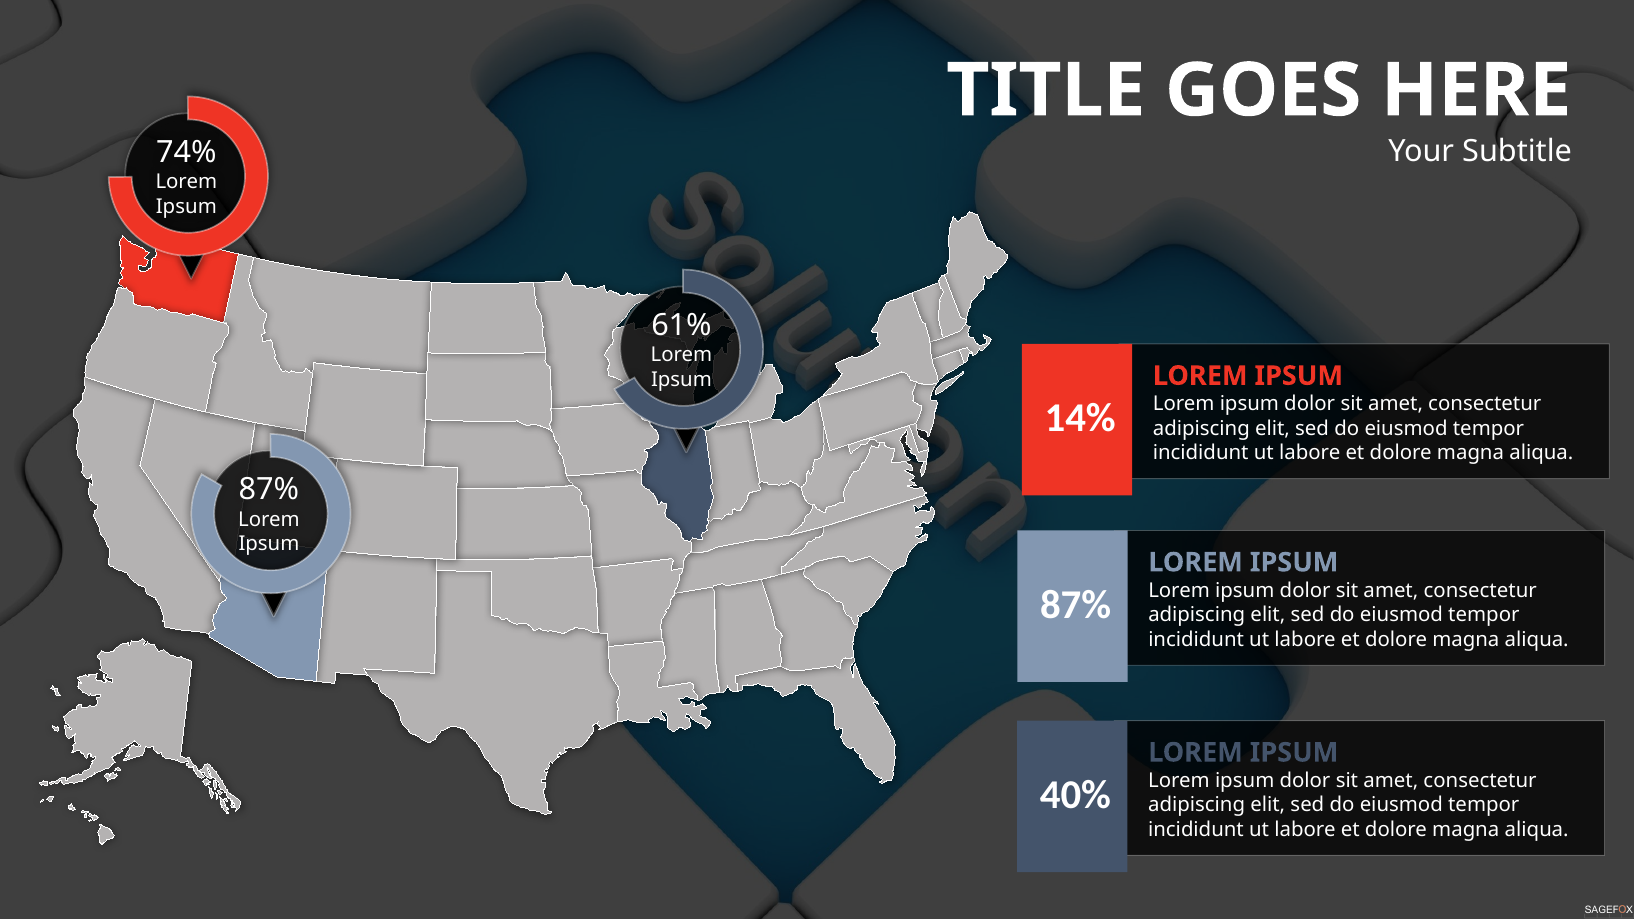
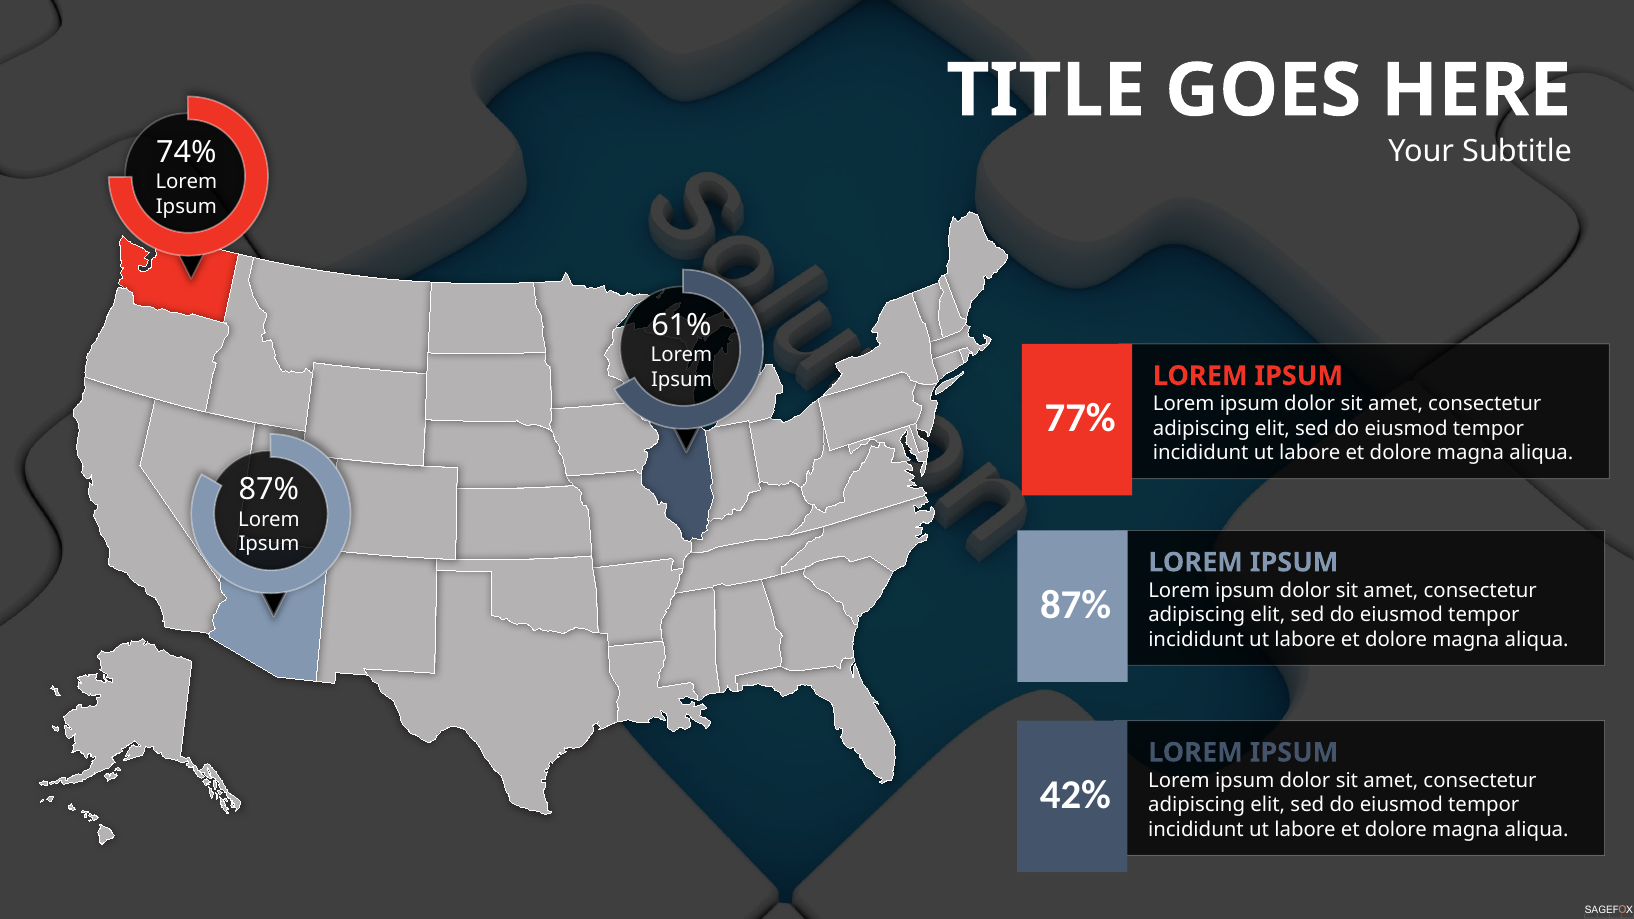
14%: 14% -> 77% (1080, 418)
40%: 40% -> 42% (1075, 795)
